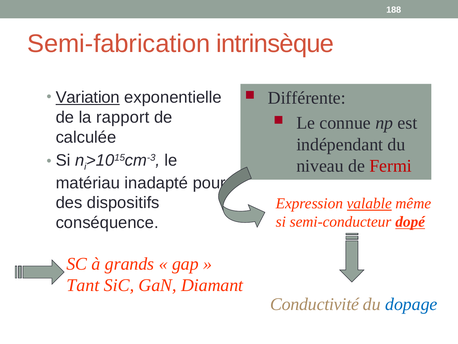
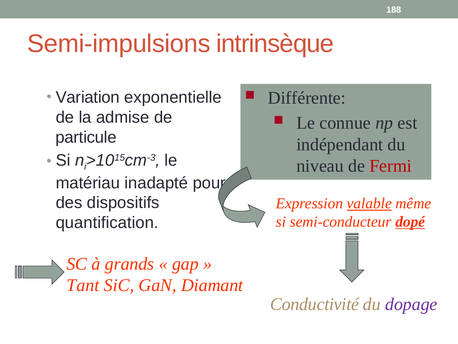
Semi-fabrication: Semi-fabrication -> Semi-impulsions (119, 44)
Variation underline: present -> none (88, 97)
rapport: rapport -> admise (123, 117)
calculée: calculée -> particule (86, 137)
conséquence: conséquence -> quantification (107, 222)
dopage colour: blue -> purple (411, 304)
